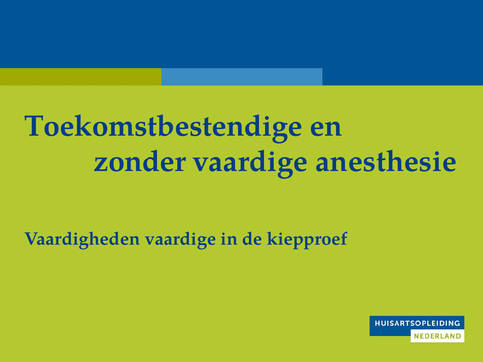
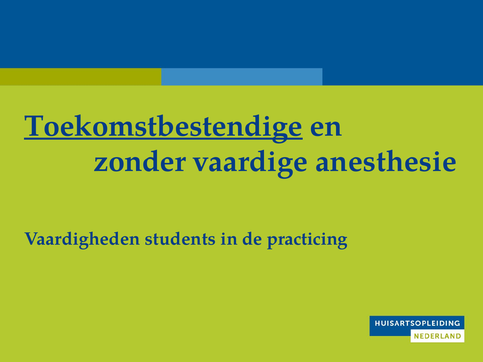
Toekomstbestendige underline: none -> present (163, 126)
Vaardigheden vaardige: vaardige -> students (180, 239)
kiepproef: kiepproef -> practicing (307, 239)
